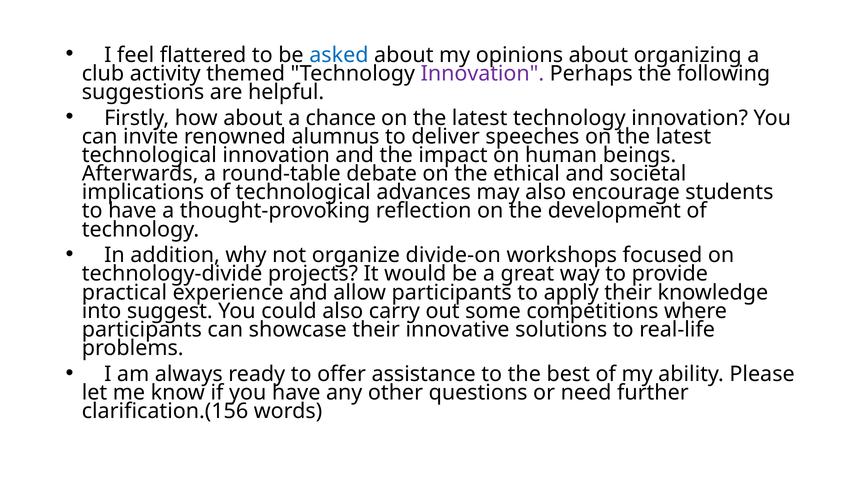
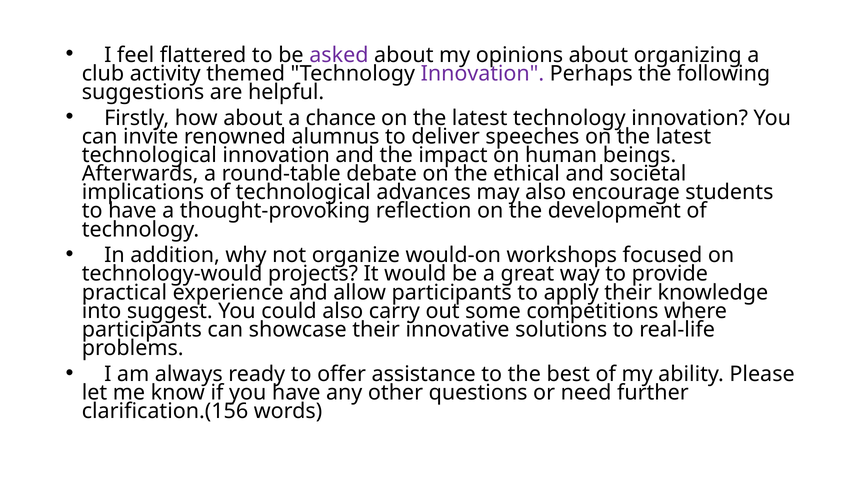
asked colour: blue -> purple (339, 55)
divide-on: divide-on -> would-on (453, 255)
technology-divide: technology-divide -> technology-would (172, 274)
